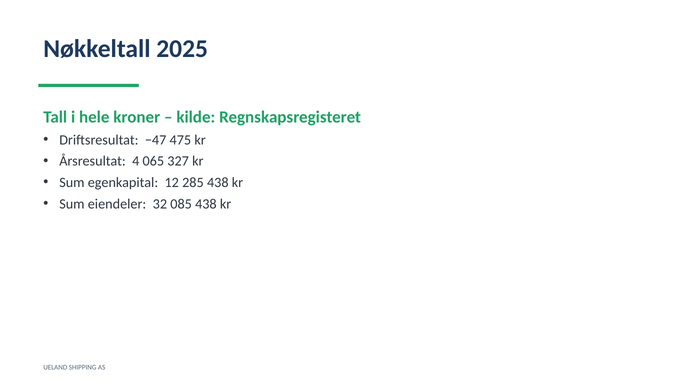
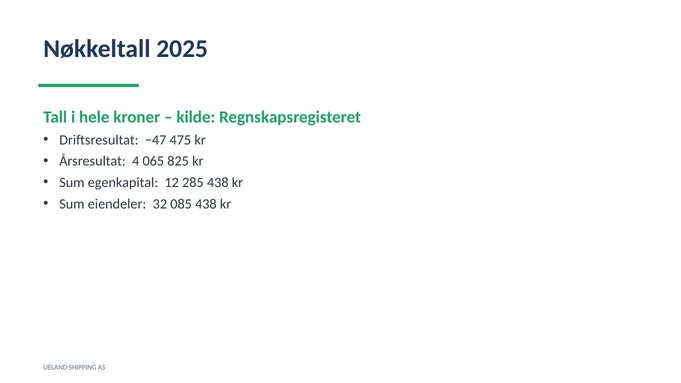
327: 327 -> 825 (178, 161)
